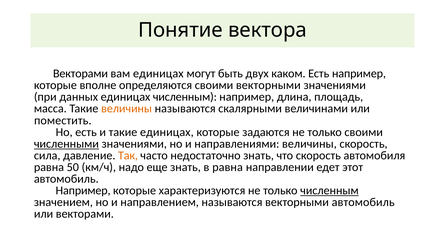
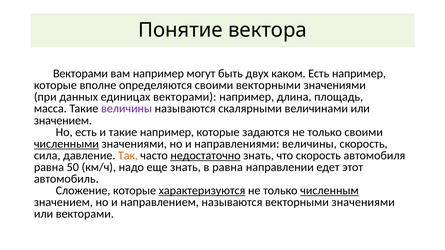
вам единицах: единицах -> например (158, 74)
единицах численным: численным -> векторами (185, 97)
величины colour: orange -> purple (127, 109)
поместить: поместить -> значением (63, 121)
такие единицах: единицах -> например (167, 132)
недостаточно underline: none -> present (206, 156)
Например: Например -> Сложение (83, 191)
характеризуются underline: none -> present (202, 191)
называются векторными автомобиль: автомобиль -> значениями (363, 202)
